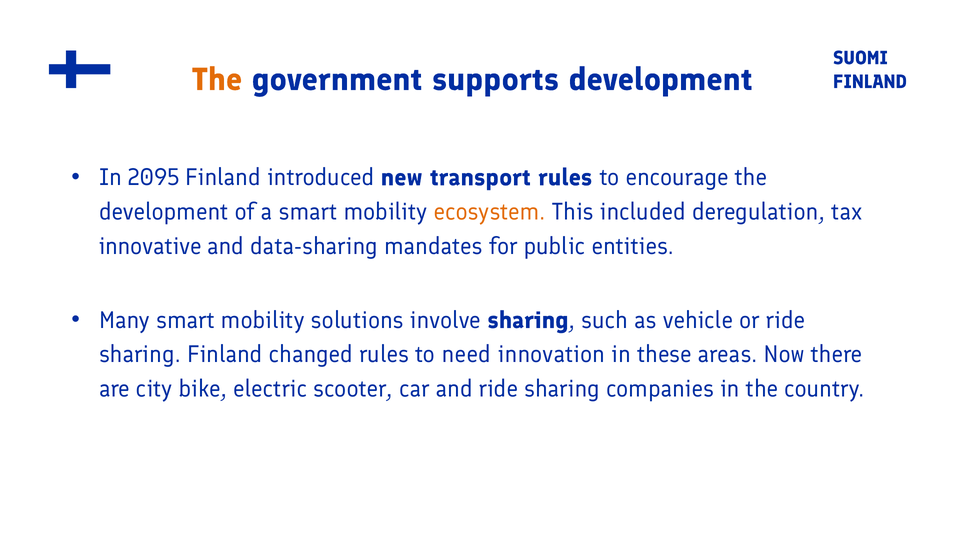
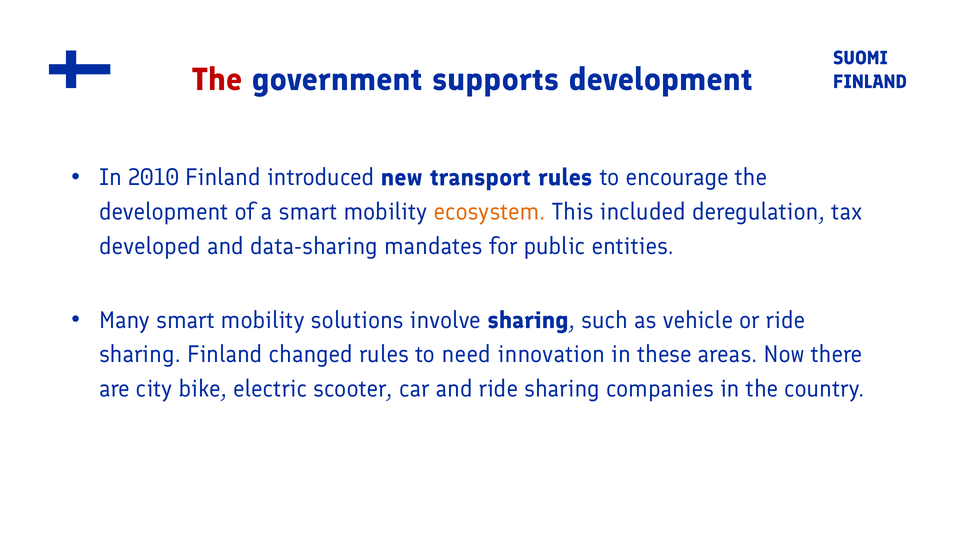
The colour: orange -> red (217, 80)
2095: 2095 -> 2010 (154, 178)
innovative: innovative -> developed (150, 246)
